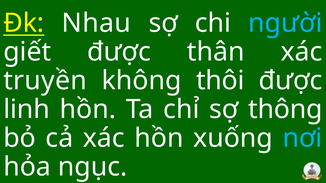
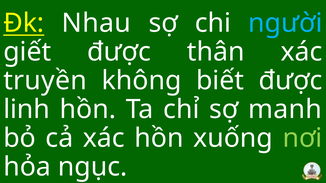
thôi: thôi -> biết (220, 81)
thông: thông -> manh (285, 110)
nơi colour: light blue -> light green (302, 138)
